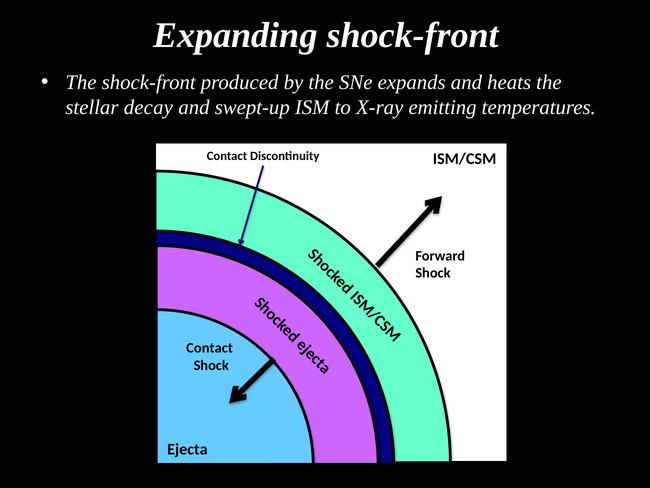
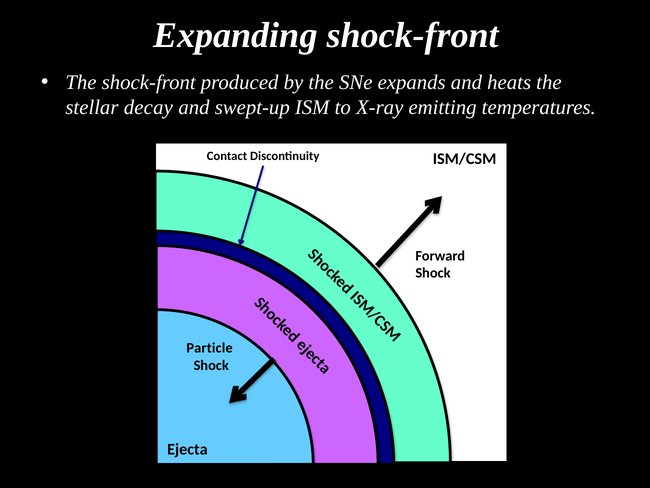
Contact: Contact -> Particle (210, 348)
